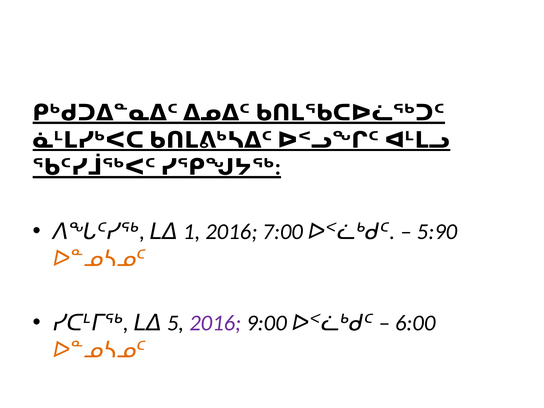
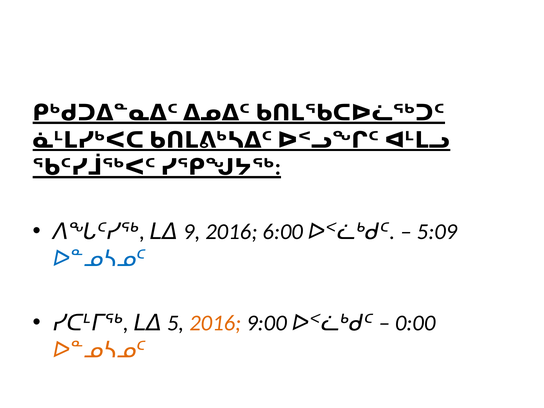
1: 1 -> 9 (192, 232)
7:00: 7:00 -> 6:00 (283, 232)
5:90: 5:90 -> 5:09 (437, 232)
ᐅᓐᓄᓴᓄᑦ colour: orange -> blue (100, 259)
2016 colour: purple -> orange (215, 323)
6:00: 6:00 -> 0:00 (415, 323)
